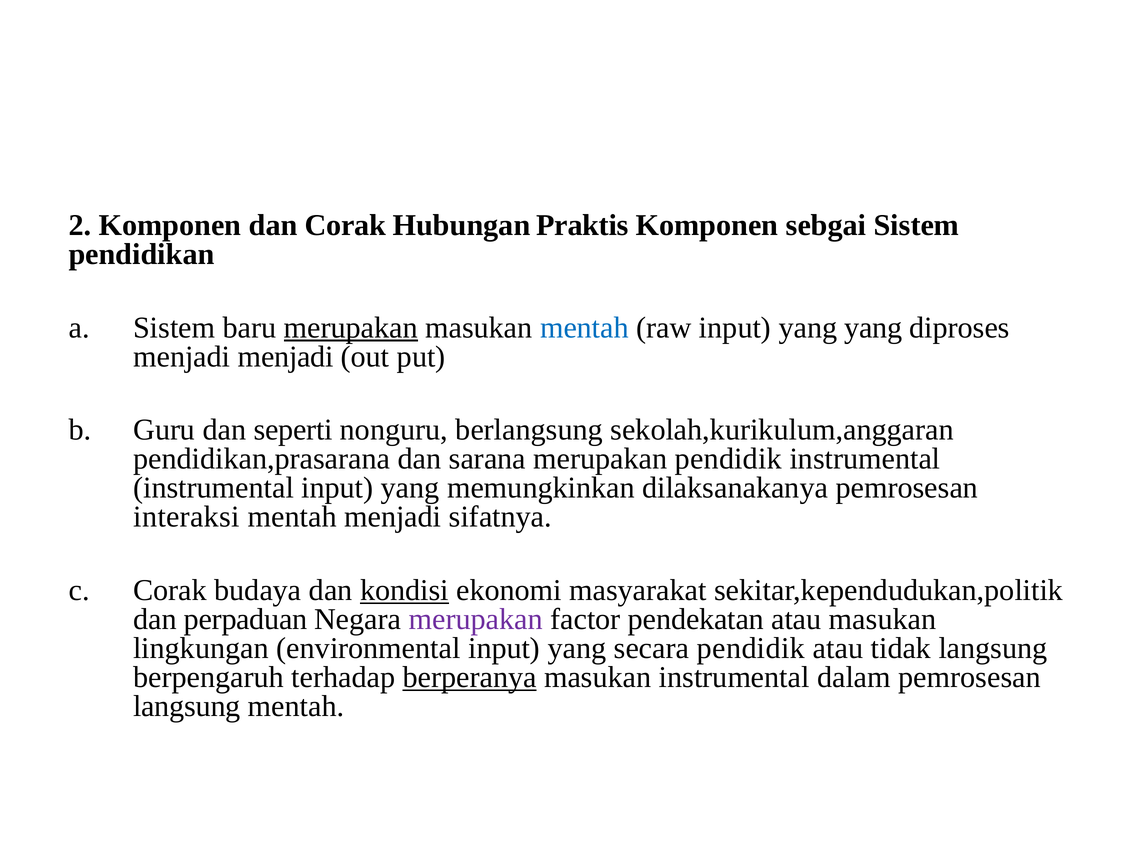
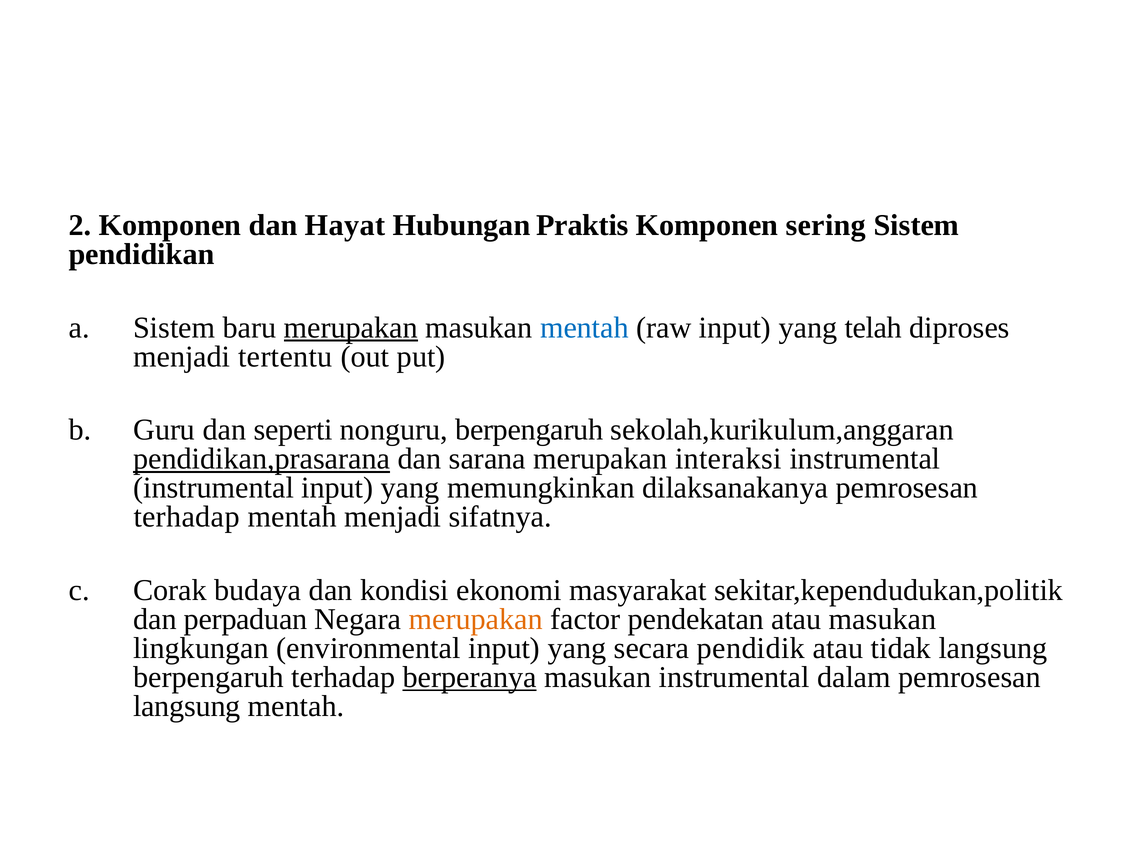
dan Corak: Corak -> Hayat (345, 225)
sebgai: sebgai -> sering (826, 225)
yang yang: yang -> telah (873, 328)
menjadi menjadi: menjadi -> tertentu (285, 357)
nonguru berlangsung: berlangsung -> berpengaruh (529, 430)
pendidikan,prasarana underline: none -> present (262, 459)
merupakan pendidik: pendidik -> interaksi (728, 459)
interaksi: interaksi -> terhadap (187, 517)
kondisi underline: present -> none (404, 591)
merupakan colour: purple -> orange (476, 620)
